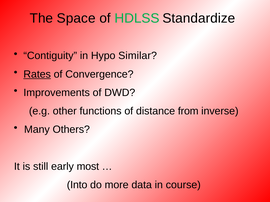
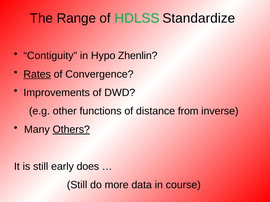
Space: Space -> Range (76, 18)
Similar: Similar -> Zhenlin (138, 56)
Others underline: none -> present (71, 130)
most: most -> does (88, 167)
Into: Into -> Still (77, 185)
